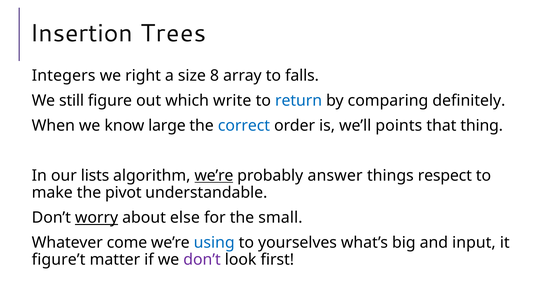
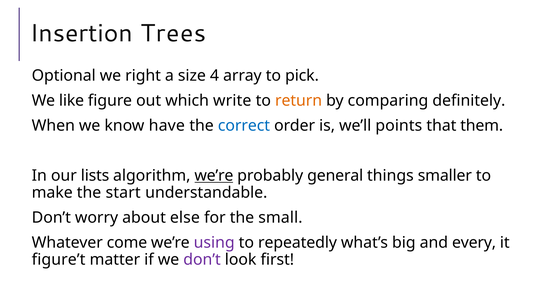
Integers: Integers -> Optional (64, 76)
8: 8 -> 4 (214, 76)
falls: falls -> pick (302, 76)
still: still -> like (72, 101)
return colour: blue -> orange (299, 101)
large: large -> have (167, 126)
thing: thing -> them (482, 126)
answer: answer -> general (335, 176)
respect: respect -> smaller (445, 176)
pivot: pivot -> start (123, 193)
worry underline: present -> none (97, 218)
using colour: blue -> purple (214, 243)
yourselves: yourselves -> repeatedly (298, 243)
input: input -> every (474, 243)
